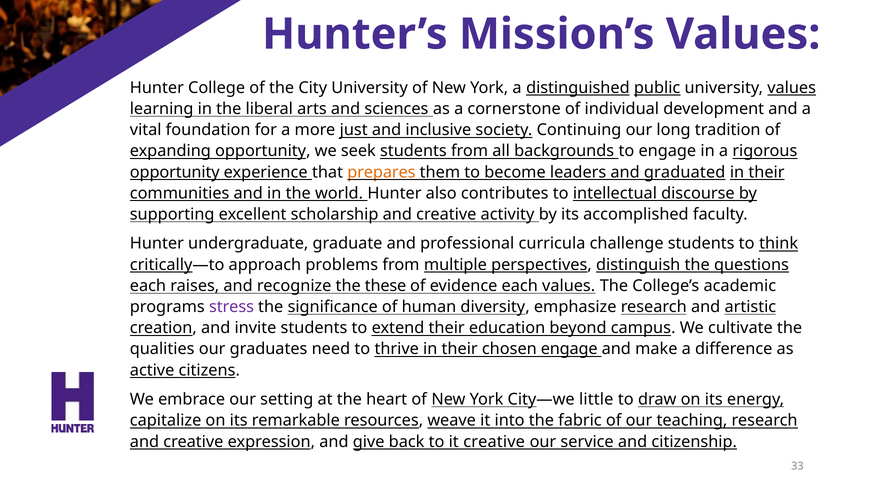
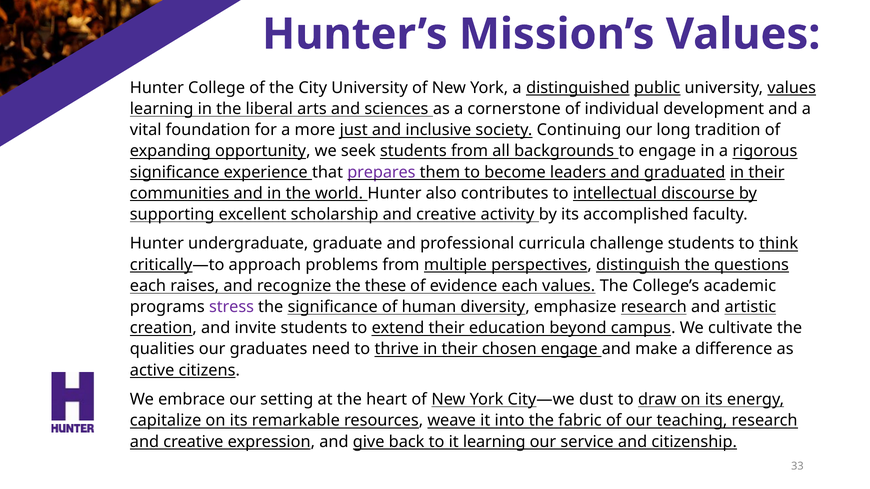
opportunity: opportunity -> significance (175, 172)
prepares colour: orange -> purple (381, 172)
little: little -> dust (596, 400)
it creative: creative -> learning (494, 442)
